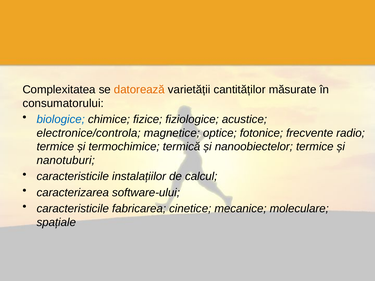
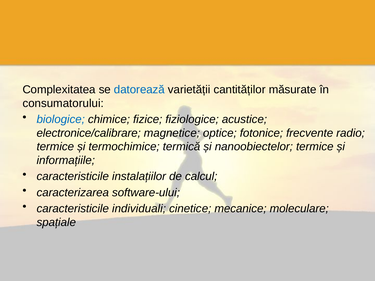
datorează colour: orange -> blue (139, 90)
electronice/controla: electronice/controla -> electronice/calibrare (89, 133)
nanotuburi: nanotuburi -> informațiile (66, 161)
fabricarea: fabricarea -> individuali (139, 209)
